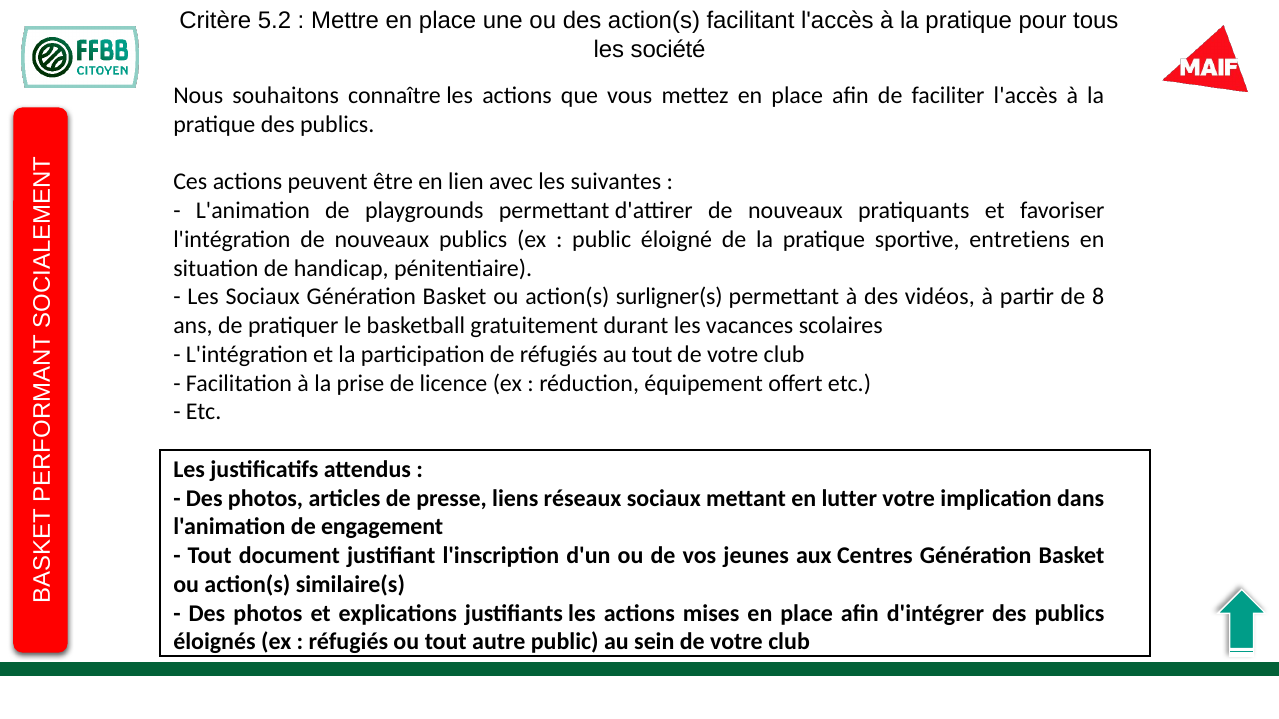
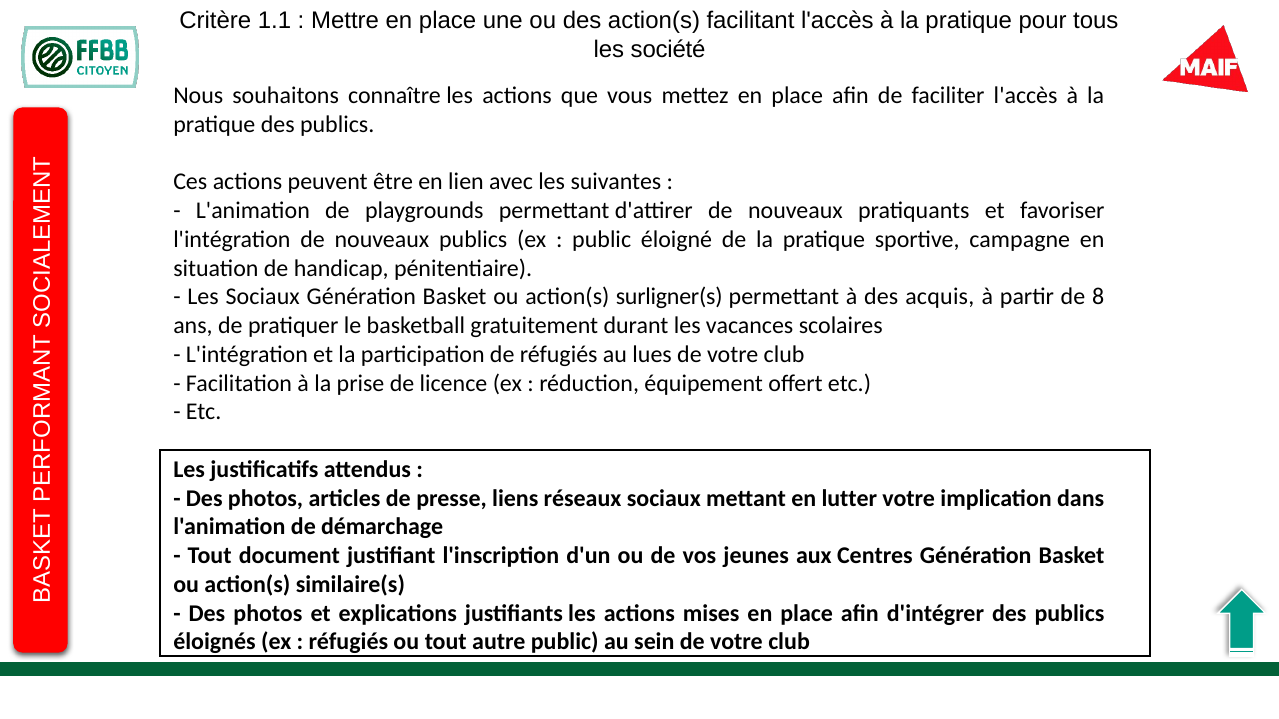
5.2: 5.2 -> 1.1 (274, 21)
entretiens: entretiens -> campagne (1020, 240)
vidéos: vidéos -> acquis (940, 297)
au tout: tout -> lues (652, 355)
engagement: engagement -> démarchage (382, 527)
